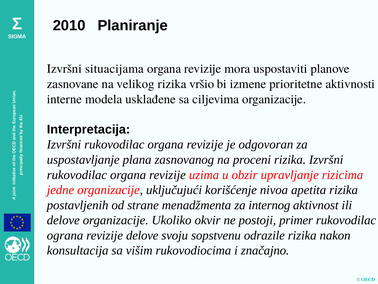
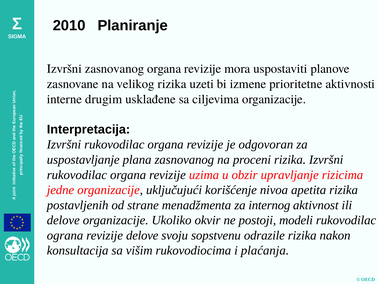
Izvršni situacijama: situacijama -> zasnovanog (115, 69)
vršio: vršio -> uzeti (202, 84)
modela: modela -> drugim (104, 99)
primer: primer -> modeli (296, 220)
značajno: značajno -> plaćanja (265, 250)
